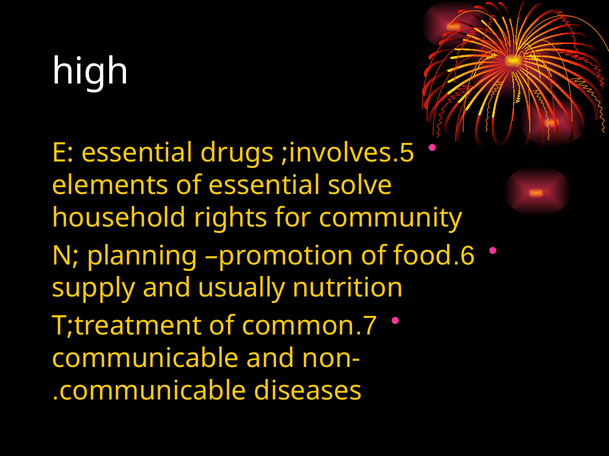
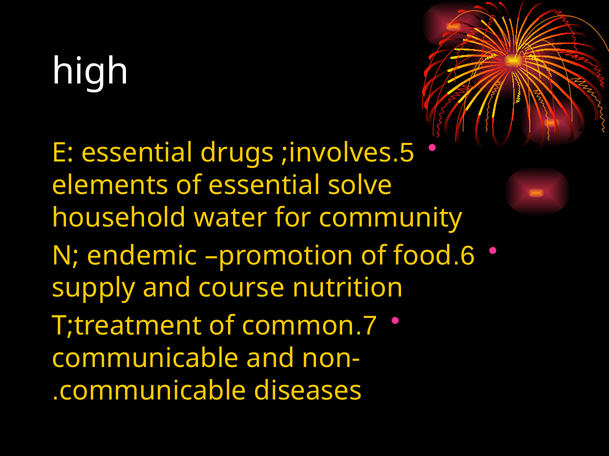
rights: rights -> water (231, 218)
planning: planning -> endemic (142, 256)
usually: usually -> course (242, 288)
